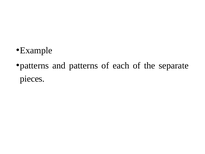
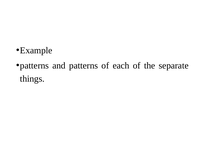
pieces: pieces -> things (32, 79)
